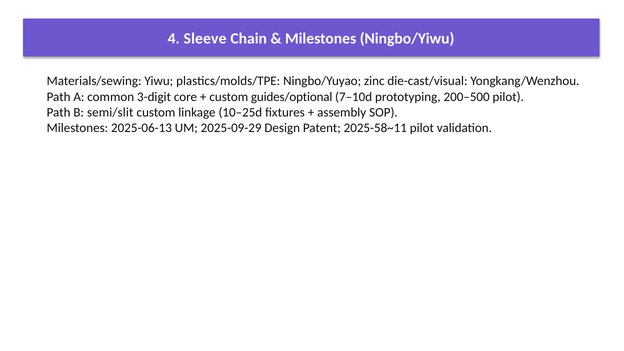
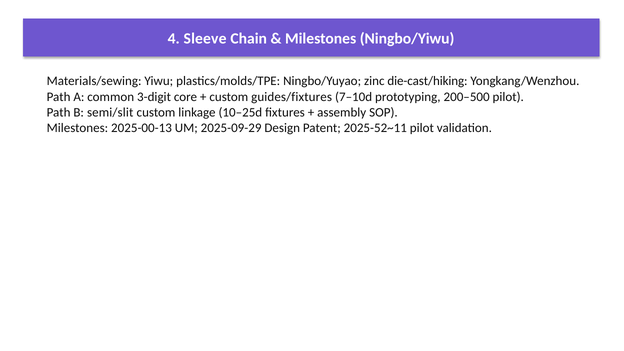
die-cast/visual: die-cast/visual -> die-cast/hiking (428, 81)
guides/optional: guides/optional -> guides/fixtures (292, 97)
2025-06-13: 2025-06-13 -> 2025-00-13 (141, 128)
2025-58~11: 2025-58~11 -> 2025-52~11 (375, 128)
